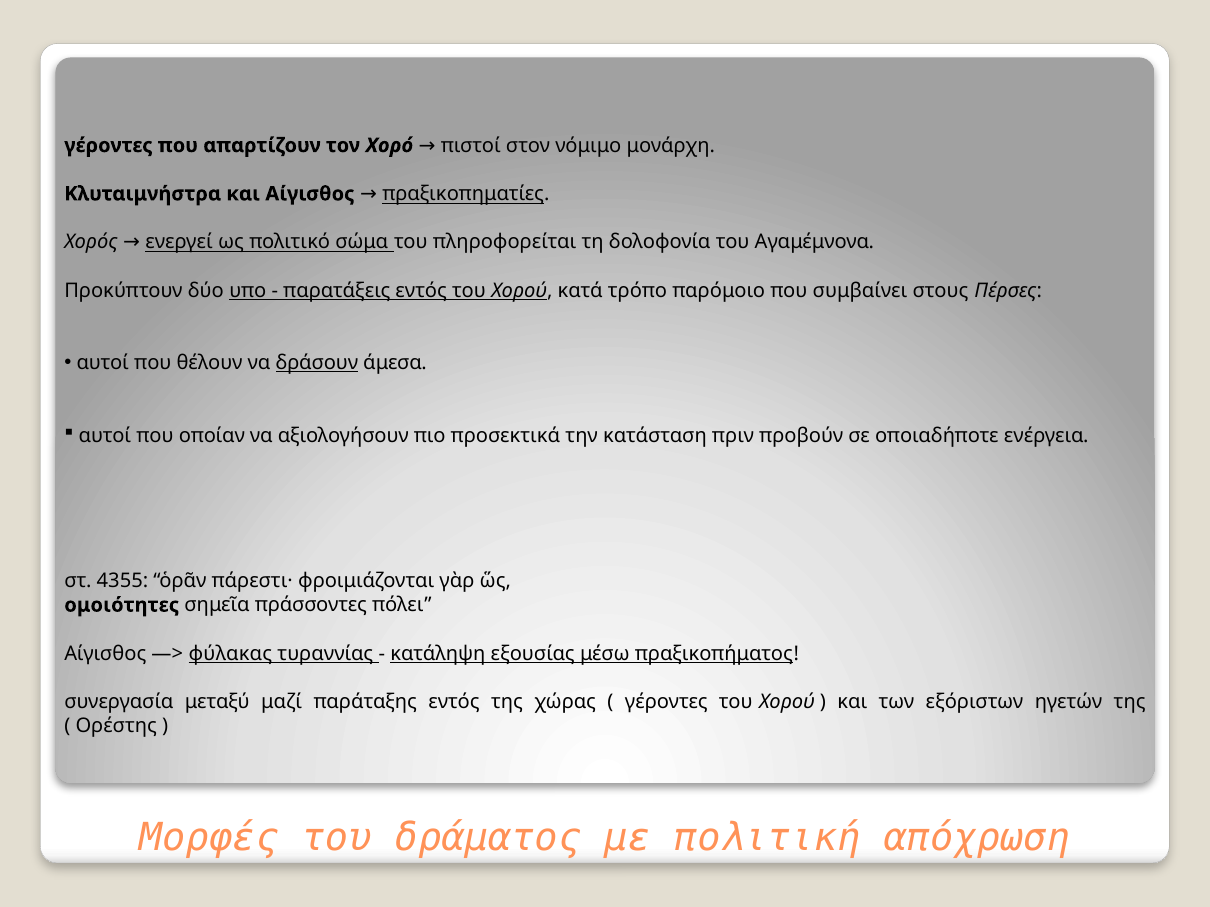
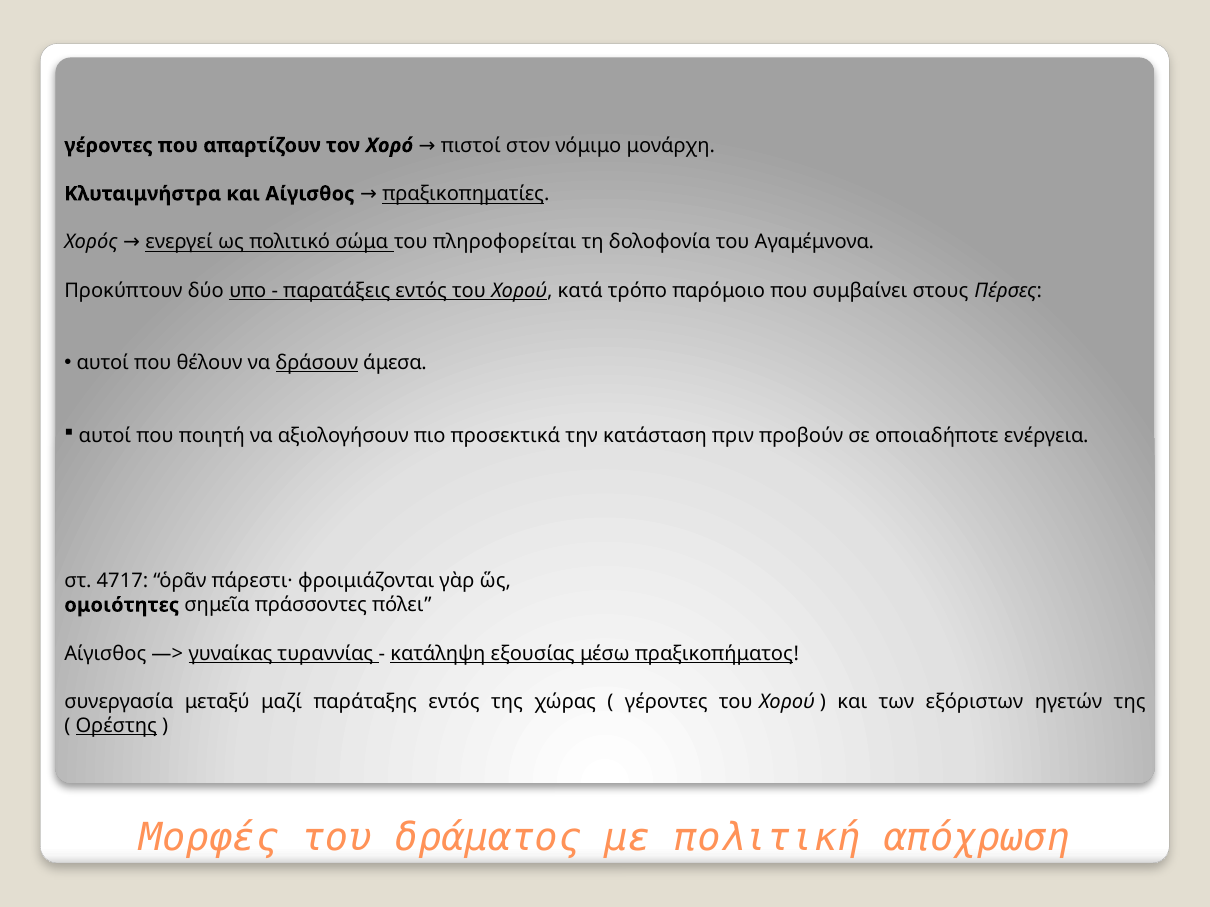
οποίαν: οποίαν -> ποιητή (212, 436)
4355: 4355 -> 4717 (122, 581)
φύλακας: φύλακας -> γυναίκας (231, 654)
Ορέστης underline: none -> present (116, 726)
